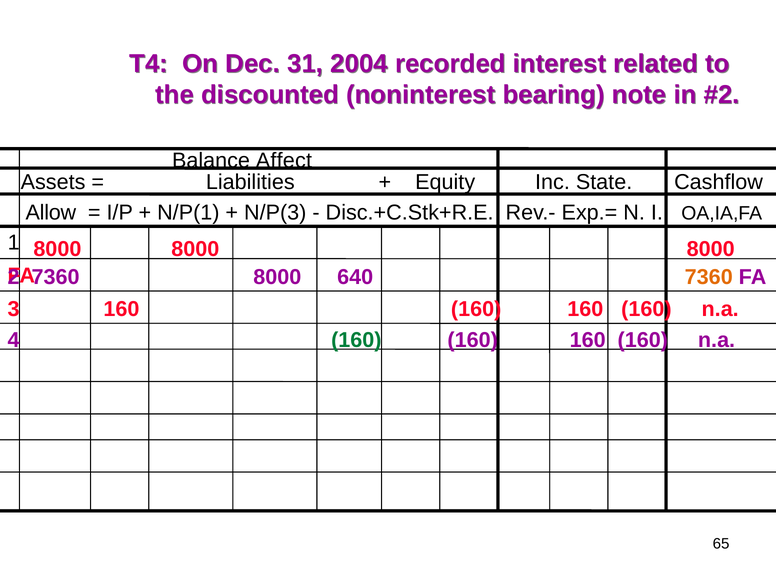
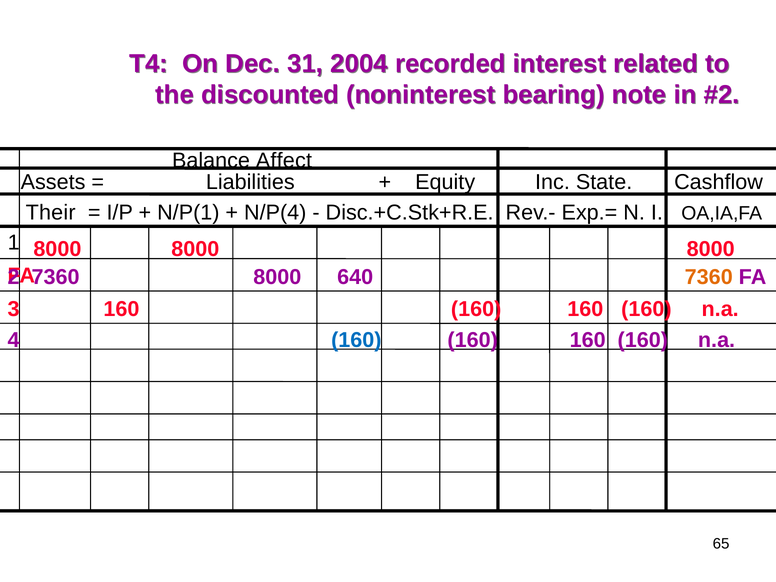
Allow: Allow -> Their (51, 213)
N/P(3: N/P(3 -> N/P(4 (275, 213)
160 colour: green -> blue (356, 340)
